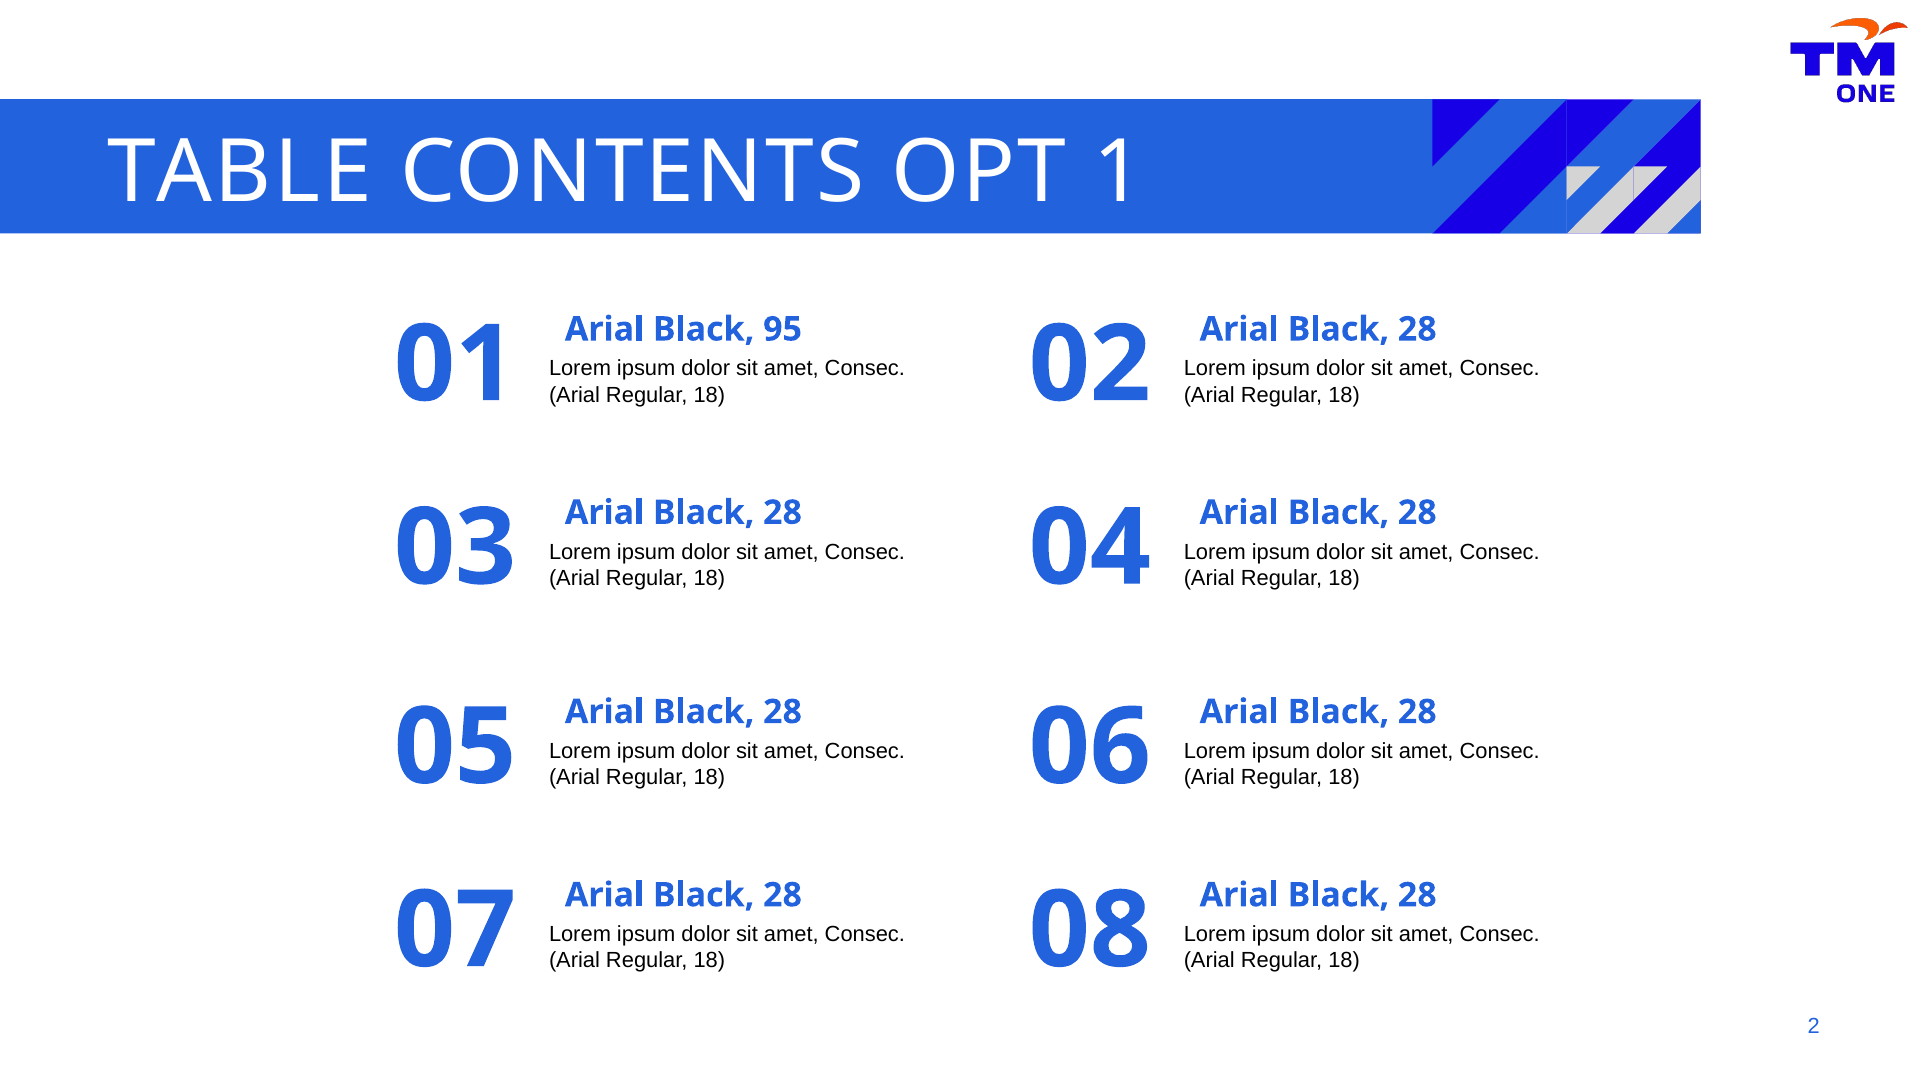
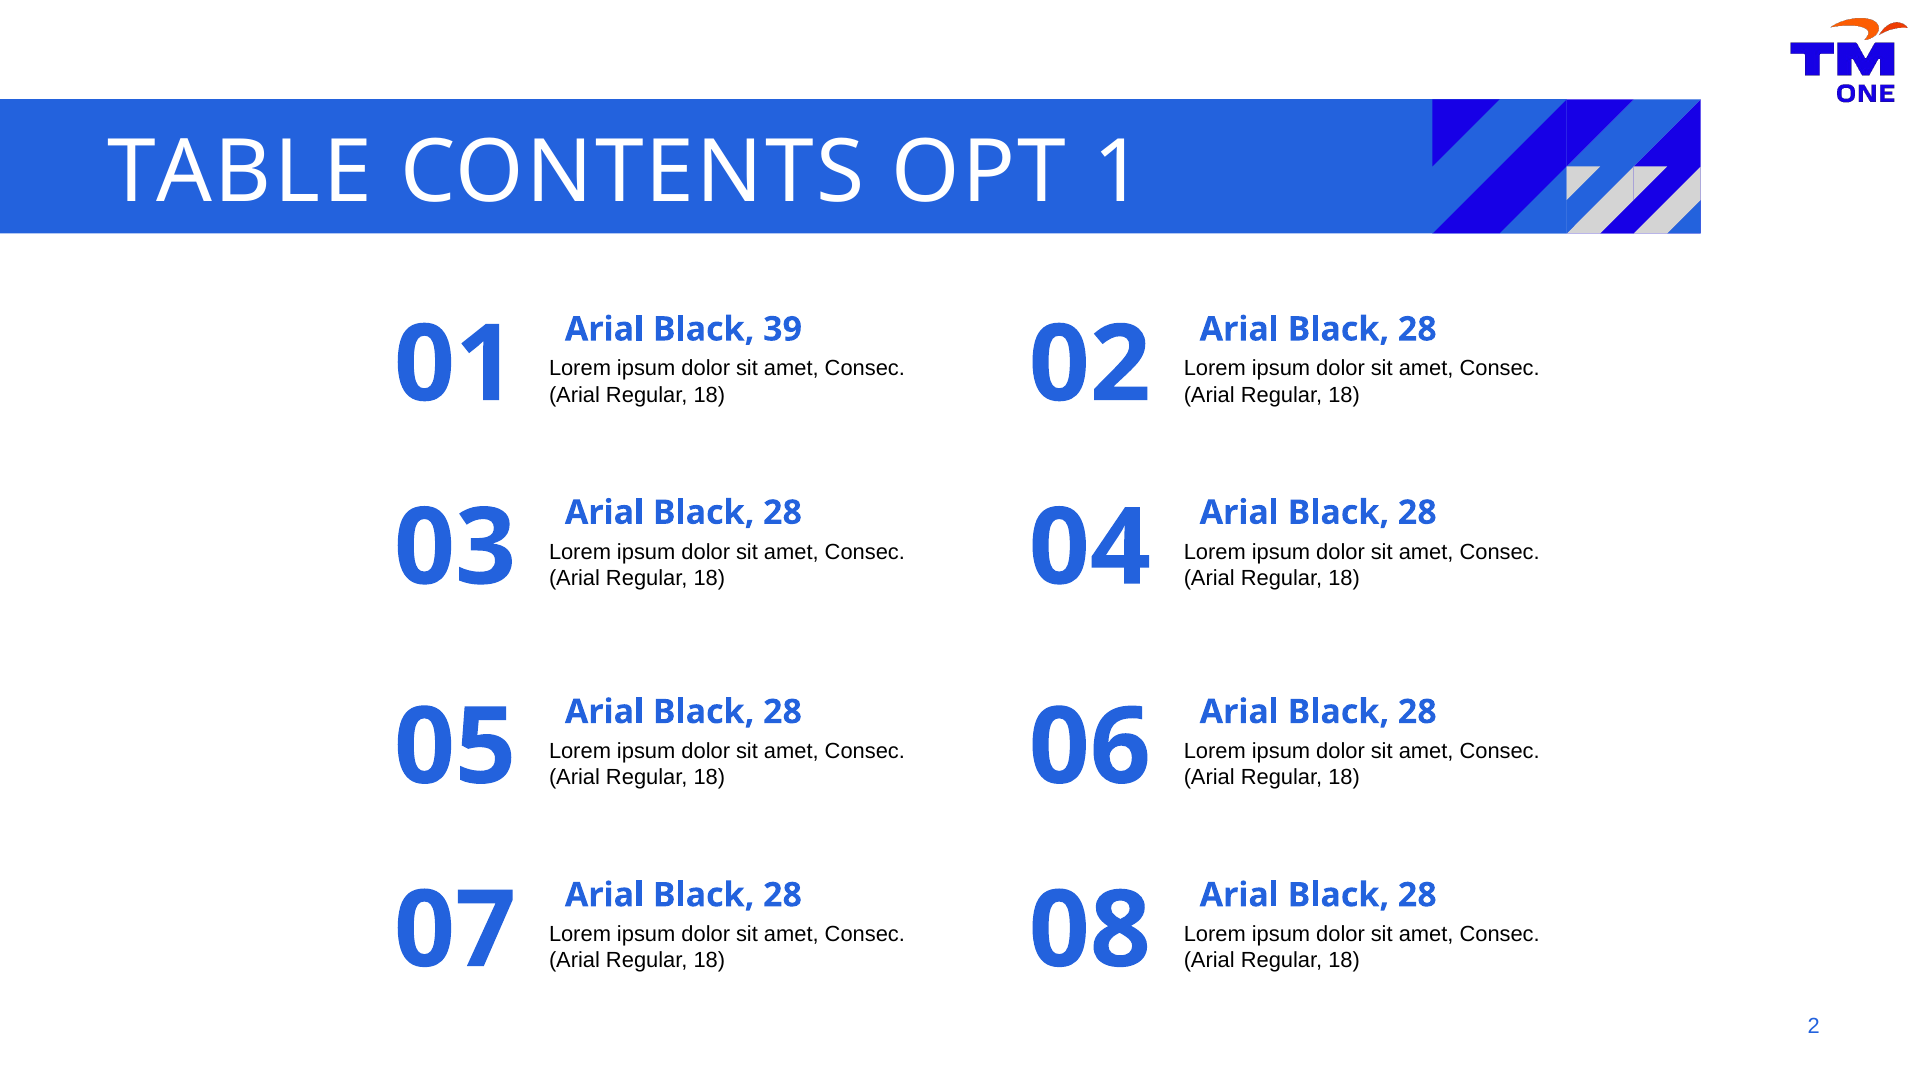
95: 95 -> 39 (783, 329)
